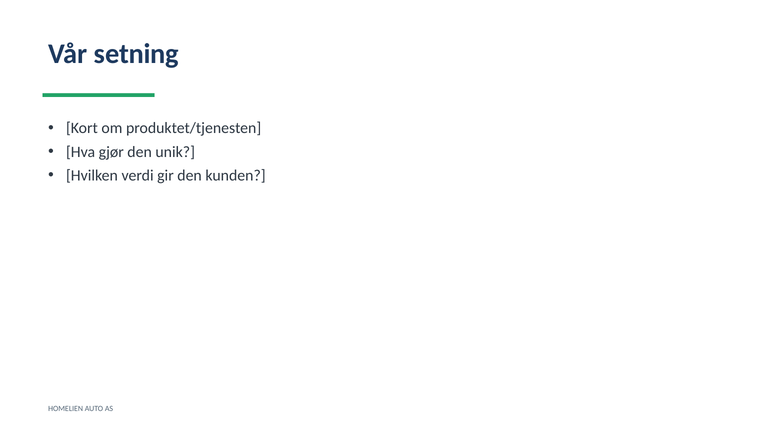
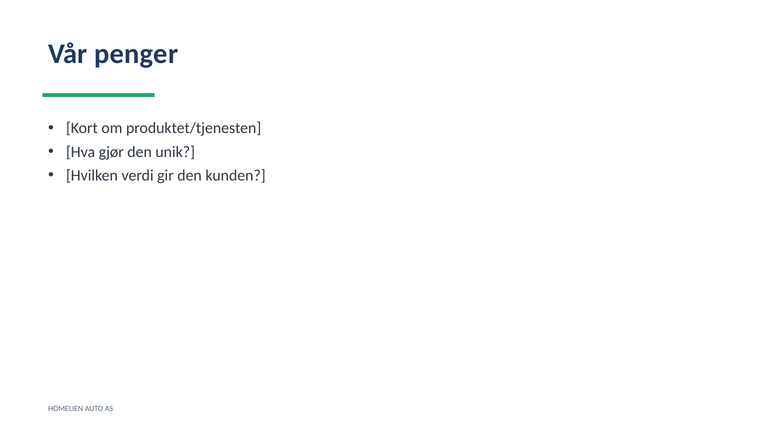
setning: setning -> penger (136, 54)
